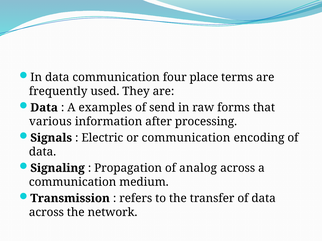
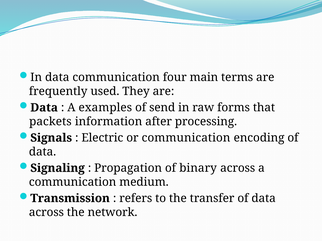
place: place -> main (204, 78)
various: various -> packets (50, 122)
analog: analog -> binary (198, 168)
